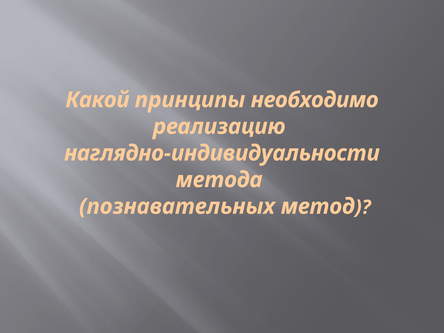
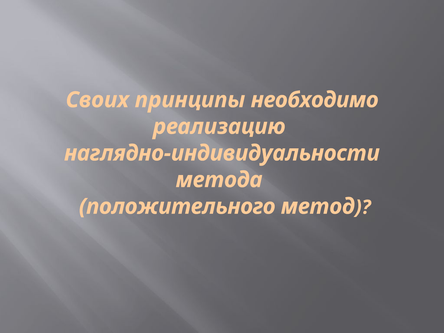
Какой: Какой -> Своих (97, 100)
познавательных: познавательных -> положительного (177, 206)
